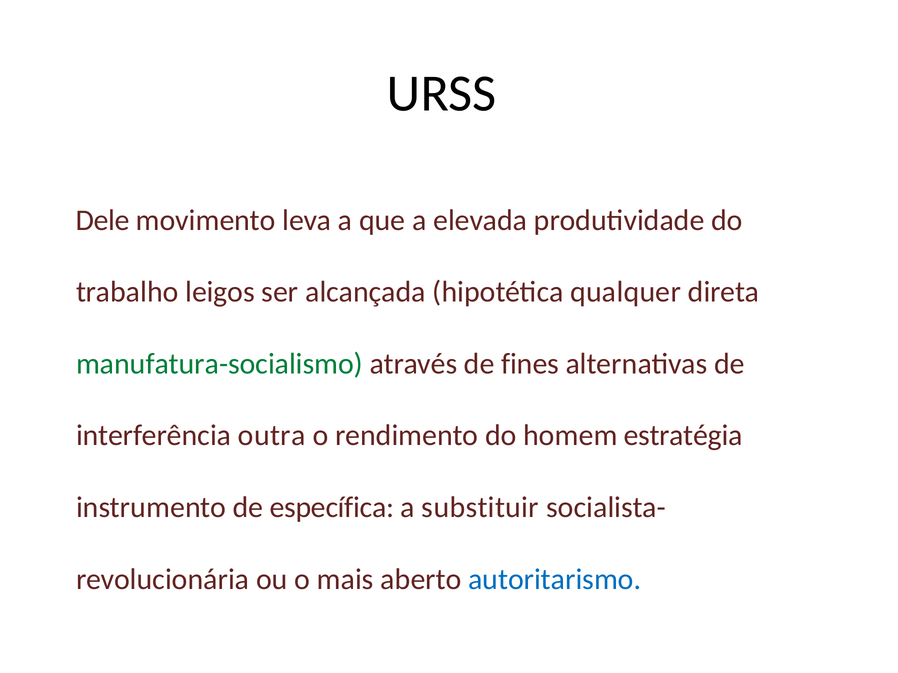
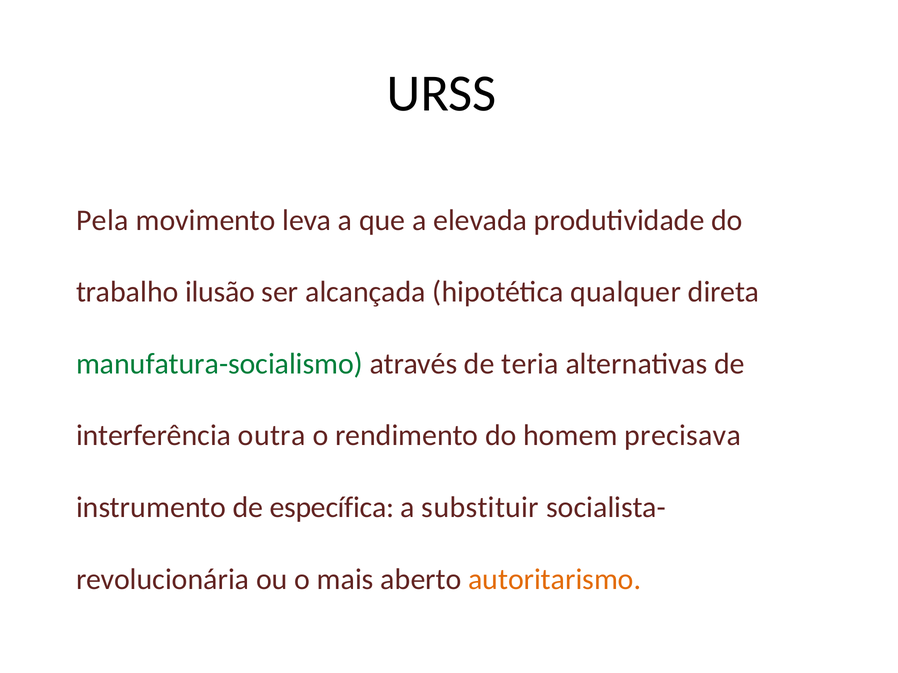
Dele: Dele -> Pela (102, 220)
leigos: leigos -> ilusão (220, 292)
fines: fines -> teria (530, 364)
estratégia: estratégia -> precisava (683, 436)
autoritarismo colour: blue -> orange (555, 580)
